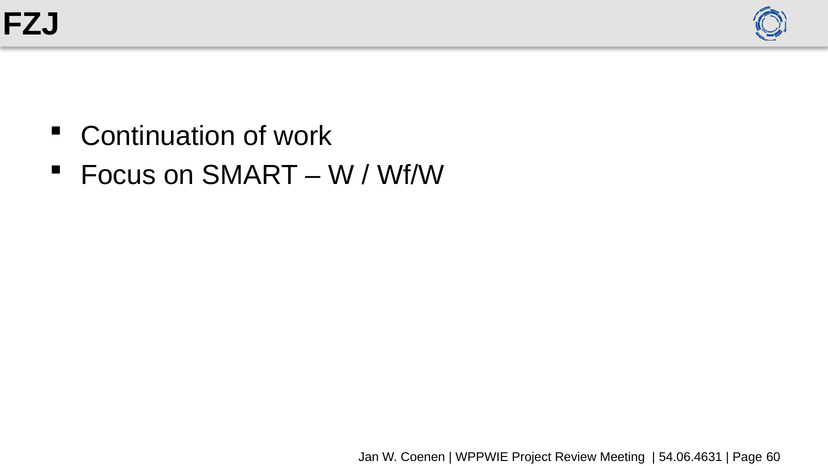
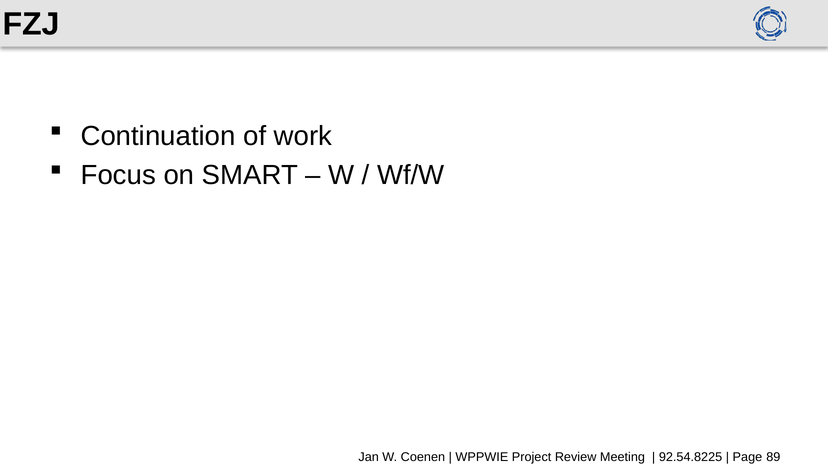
54.06.4631: 54.06.4631 -> 92.54.8225 (691, 457)
60: 60 -> 89 (773, 457)
